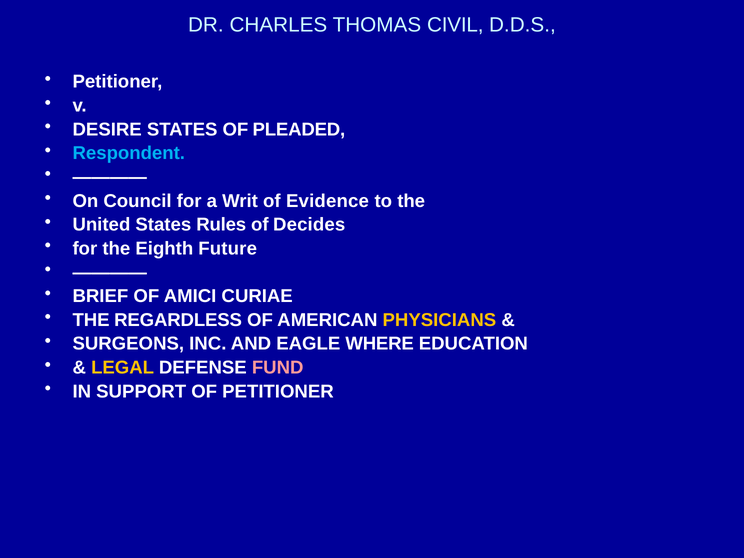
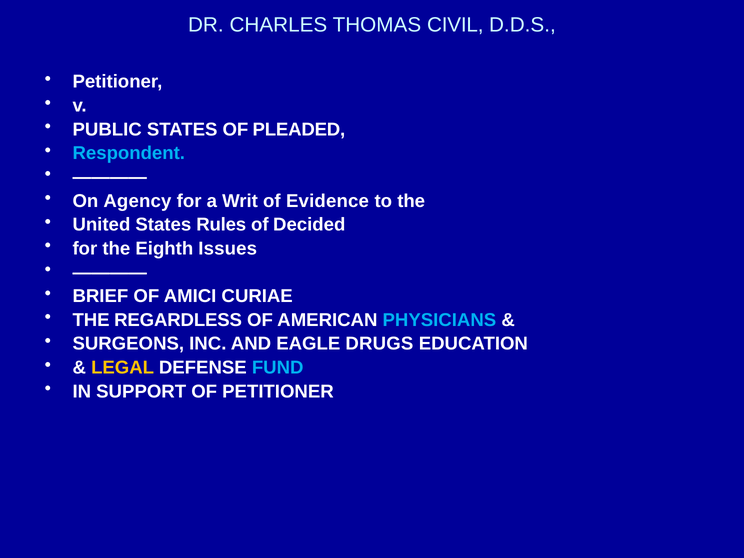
DESIRE: DESIRE -> PUBLIC (107, 129)
Council: Council -> Agency (137, 201)
Decides: Decides -> Decided (309, 225)
Future: Future -> Issues (228, 249)
PHYSICIANS colour: yellow -> light blue (439, 320)
WHERE: WHERE -> DRUGS (379, 344)
FUND colour: pink -> light blue (278, 368)
